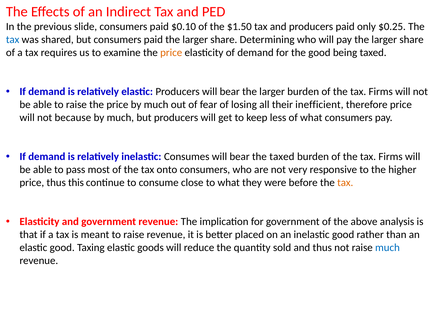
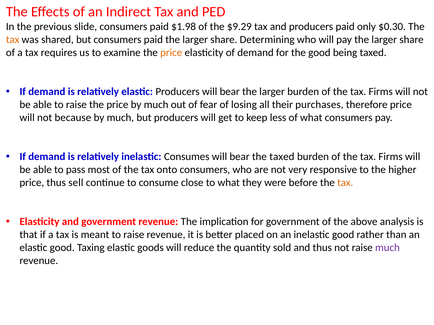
$0.10: $0.10 -> $1.98 (184, 27)
$1.50: $1.50 -> $9.29 (239, 27)
$0.25: $0.25 -> $0.30 (392, 27)
tax colour: blue -> orange (13, 40)
inefficient: inefficient -> purchases (319, 105)
this: this -> sell (76, 183)
much colour: blue -> purple (387, 248)
